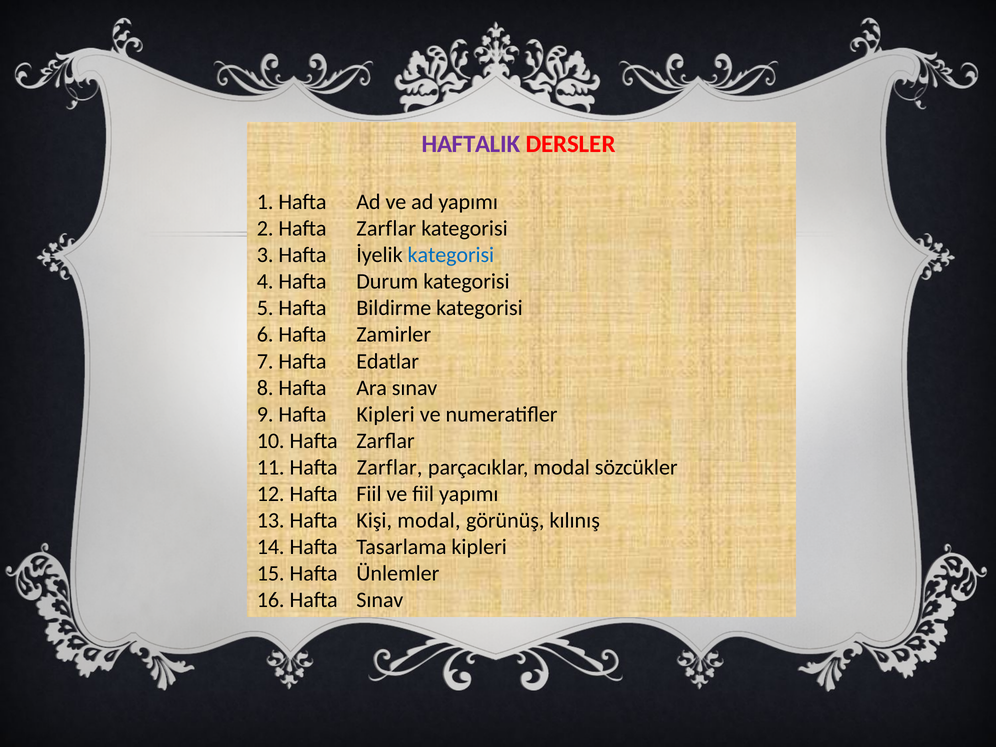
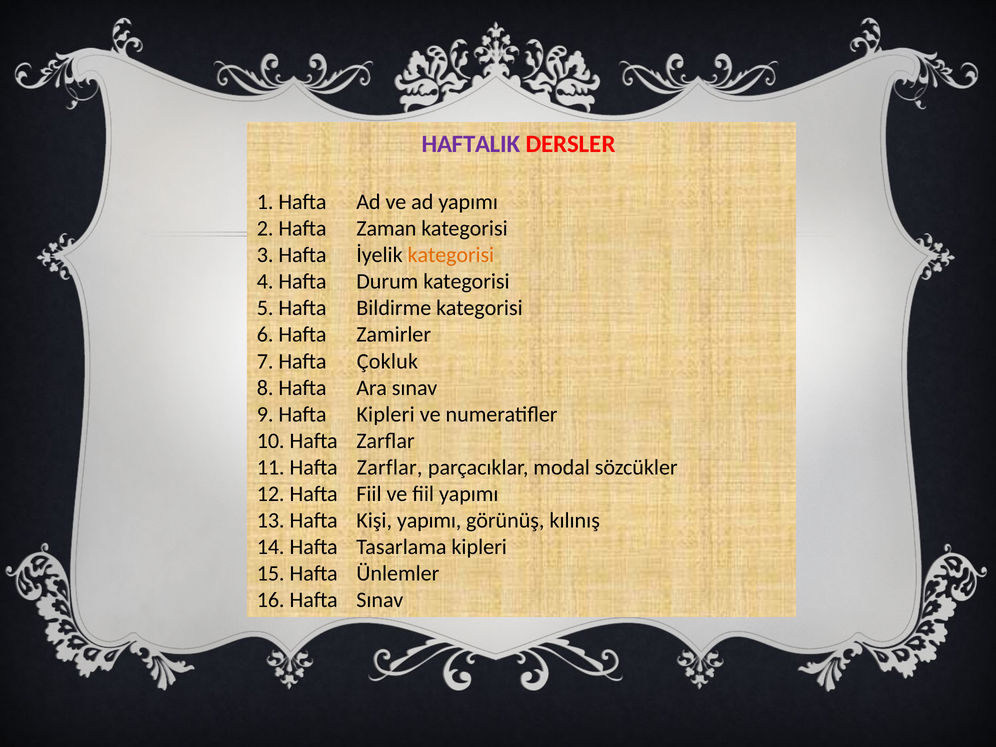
2 Hafta Zarflar: Zarflar -> Zaman (386, 228)
kategorisi colour: blue -> orange (451, 255)
Edatlar: Edatlar -> Çokluk (387, 361)
Kişi modal: modal -> yapımı (429, 521)
